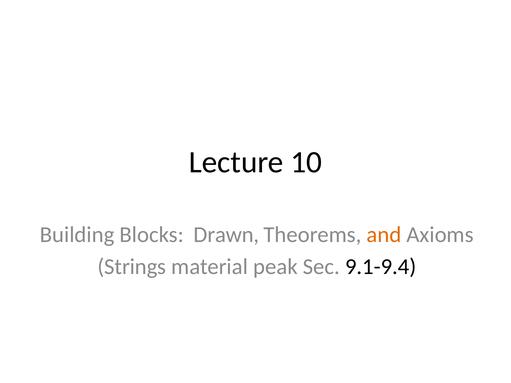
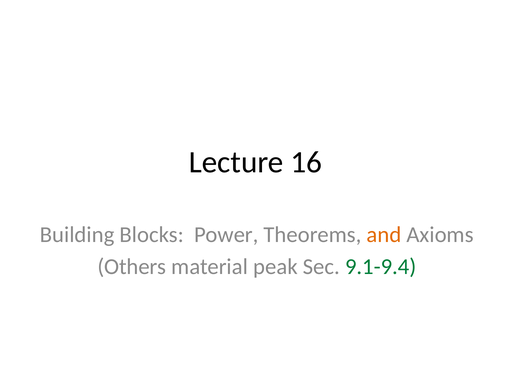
10: 10 -> 16 (306, 162)
Drawn: Drawn -> Power (226, 235)
Strings: Strings -> Others (132, 267)
9.1-9.4 colour: black -> green (381, 267)
